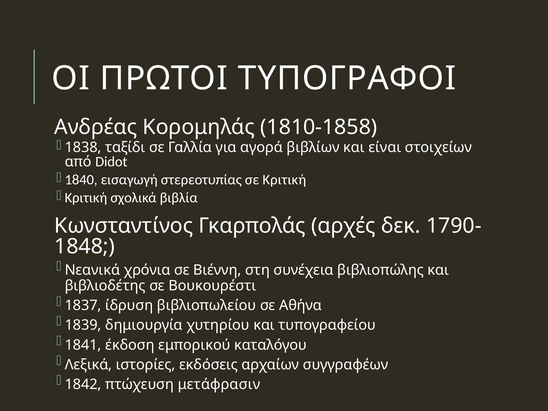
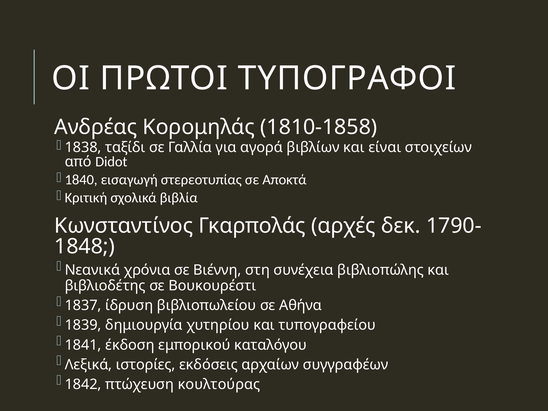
σε Κριτική: Κριτική -> Αποκτά (284, 180)
μετάφρασιν: μετάφρασιν -> κουλτούρας (219, 384)
